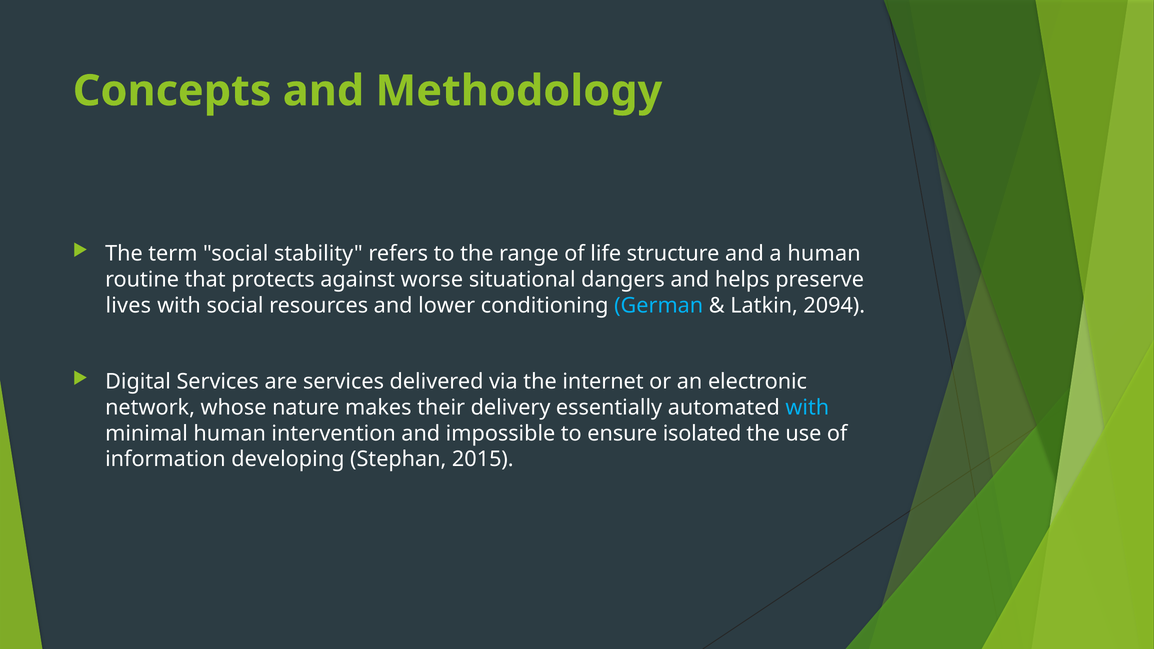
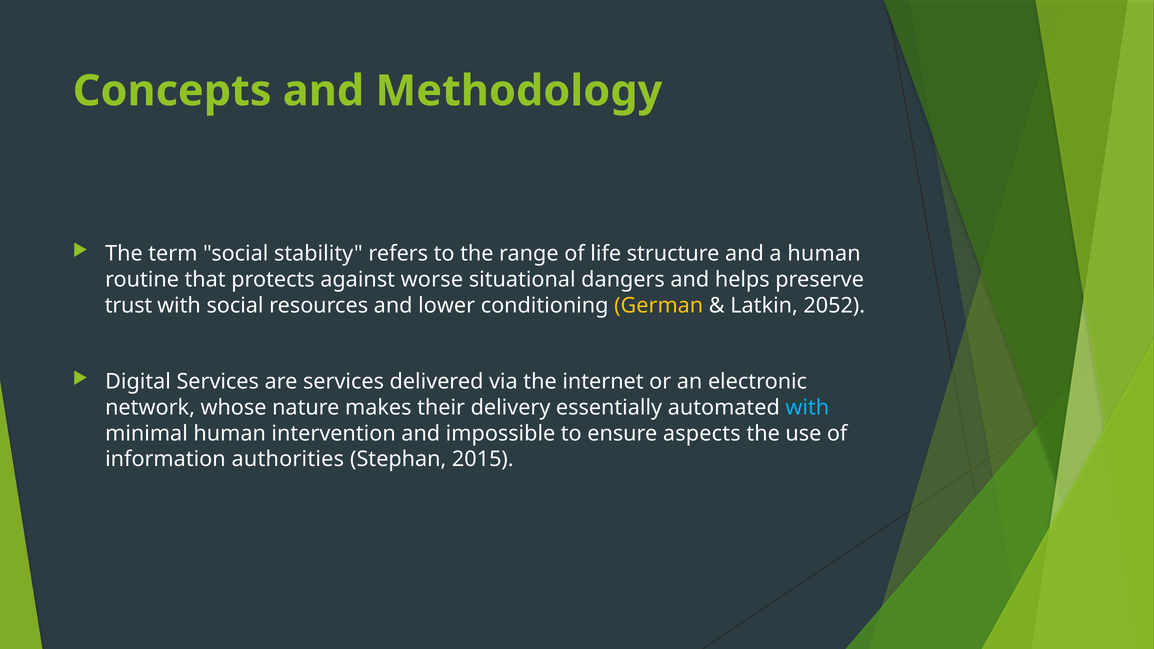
lives: lives -> trust (129, 306)
German colour: light blue -> yellow (659, 306)
2094: 2094 -> 2052 (834, 306)
isolated: isolated -> aspects (702, 433)
developing: developing -> authorities (288, 459)
